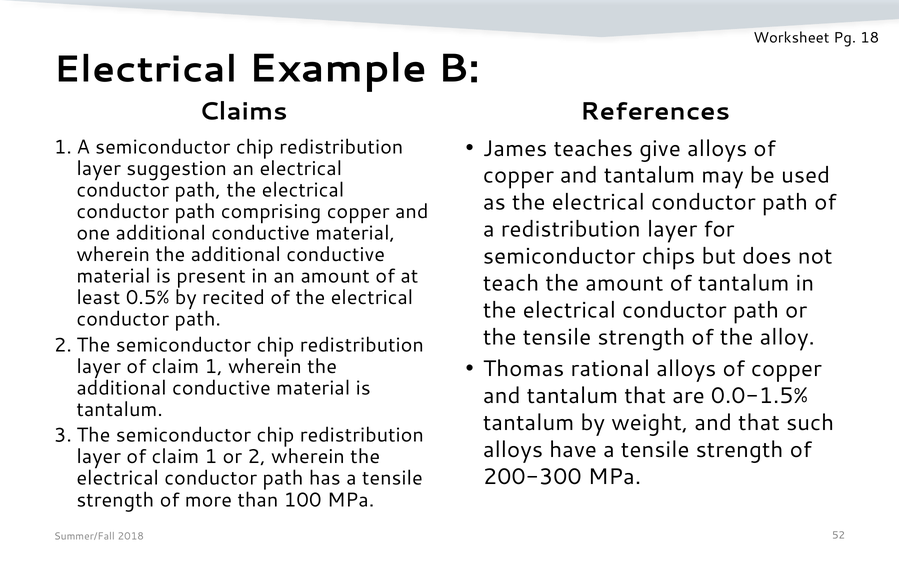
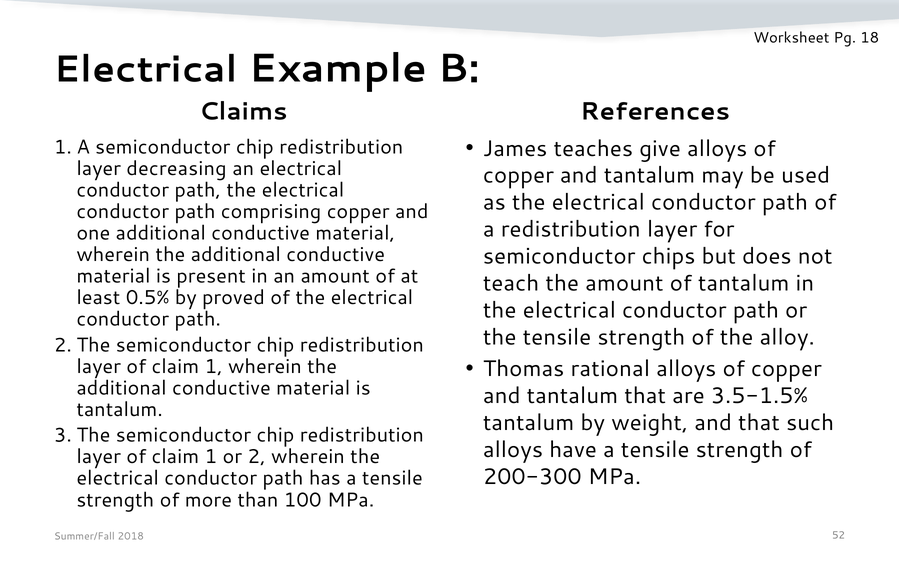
suggestion: suggestion -> decreasing (177, 168)
recited: recited -> proved (233, 298)
0.0-1.5%: 0.0-1.5% -> 3.5-1.5% (760, 396)
